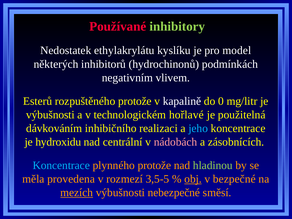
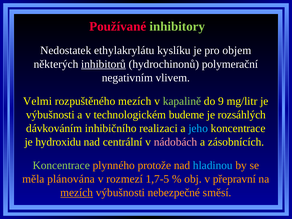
model: model -> objem (237, 50)
inhibitorů underline: none -> present (104, 64)
podmínkách: podmínkách -> polymerační (230, 64)
Esterů: Esterů -> Velmi (38, 101)
rozpuštěného protože: protože -> mezích (135, 101)
kapalině colour: white -> light green (182, 101)
0: 0 -> 9 (221, 101)
hořlavé: hořlavé -> budeme (187, 115)
použitelná: použitelná -> rozsáhlých (242, 115)
Koncentrace colour: light blue -> light green (61, 165)
hladinou colour: light green -> light blue (213, 165)
provedena: provedena -> plánována (71, 179)
3,5-5: 3,5-5 -> 1,7-5 (157, 179)
obj underline: present -> none (193, 179)
bezpečné: bezpečné -> přepravní (234, 179)
